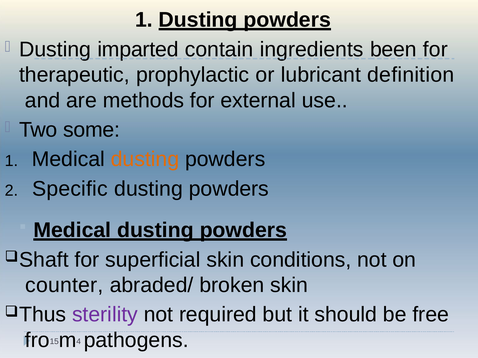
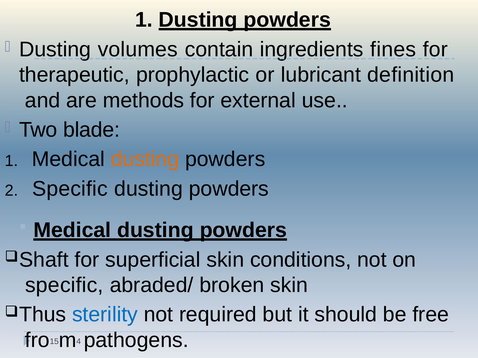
imparted: imparted -> volumes (138, 49)
been: been -> fines (393, 49)
some: some -> blade (92, 130)
counter: counter -> specific (64, 286)
sterility colour: purple -> blue (105, 315)
